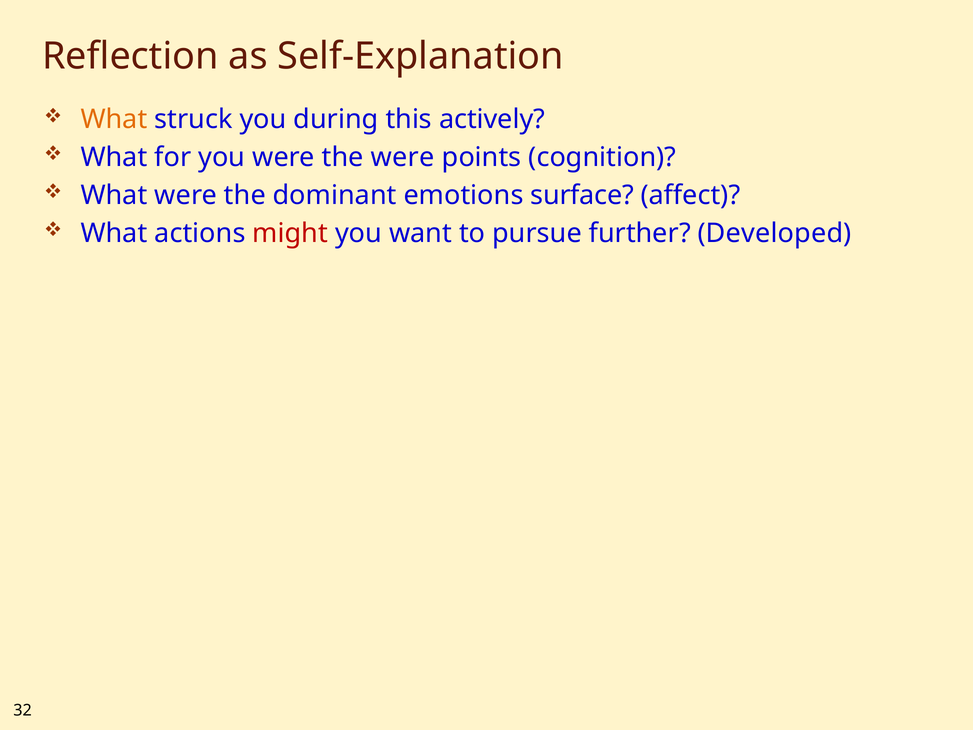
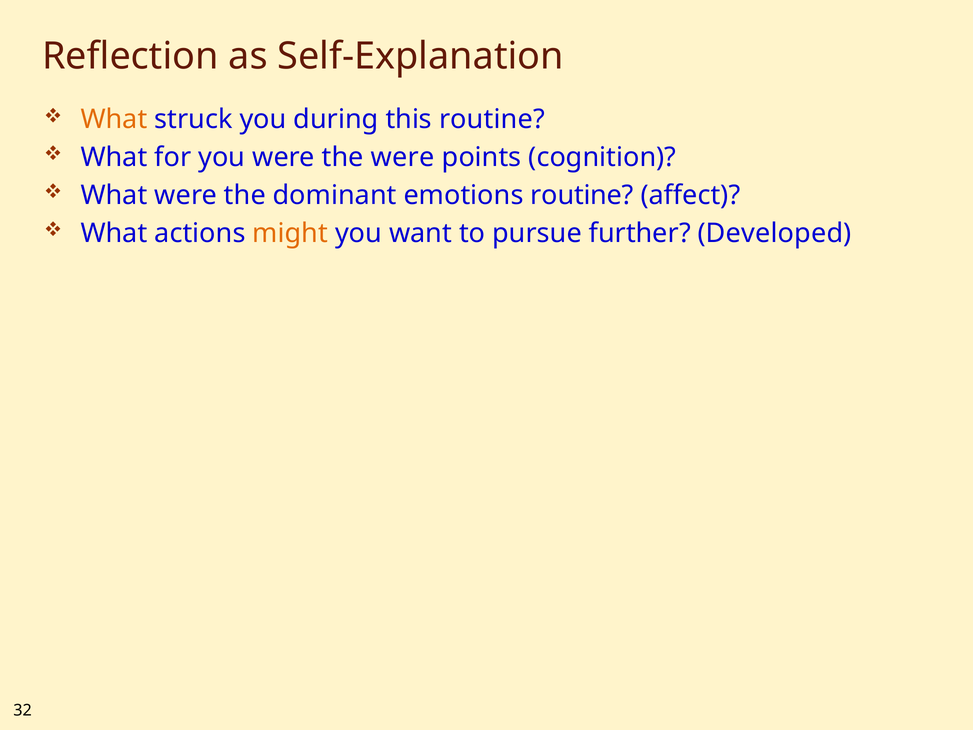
this actively: actively -> routine (492, 120)
emotions surface: surface -> routine (582, 195)
might colour: red -> orange (290, 233)
